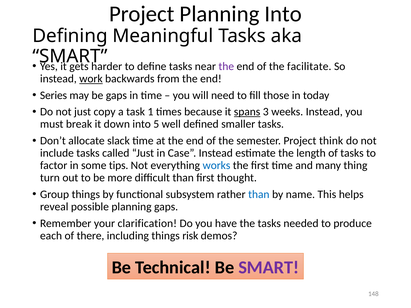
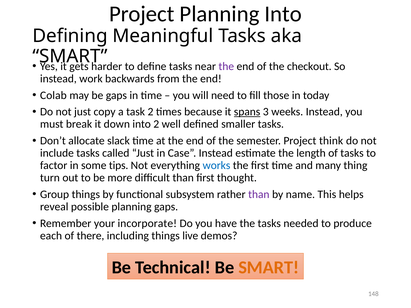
facilitate: facilitate -> checkout (309, 66)
work underline: present -> none (91, 79)
Series: Series -> Colab (53, 95)
task 1: 1 -> 2 (150, 112)
into 5: 5 -> 2 (156, 124)
than colour: blue -> purple (259, 194)
clarification: clarification -> incorporate (147, 223)
risk: risk -> live (190, 236)
SMART colour: purple -> orange (269, 268)
